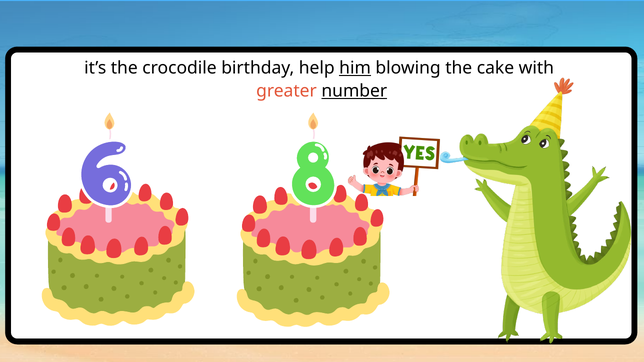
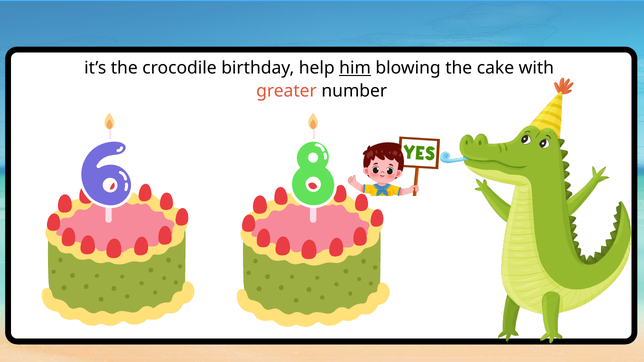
number underline: present -> none (354, 91)
